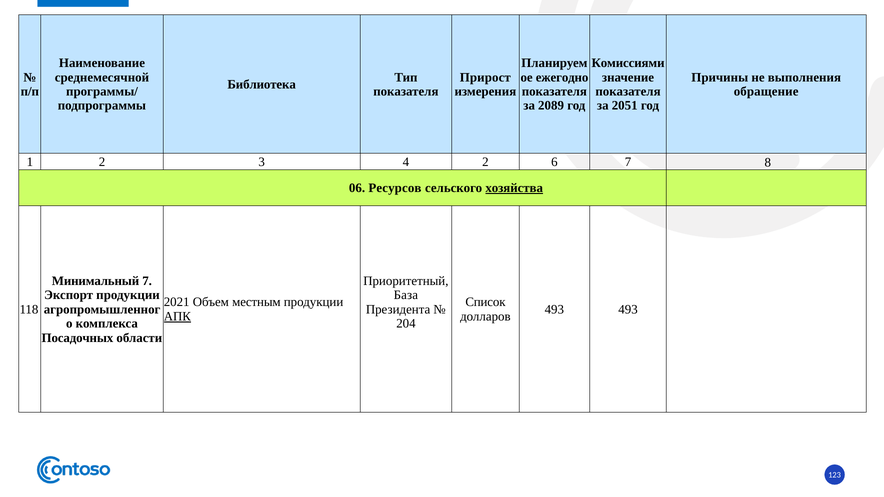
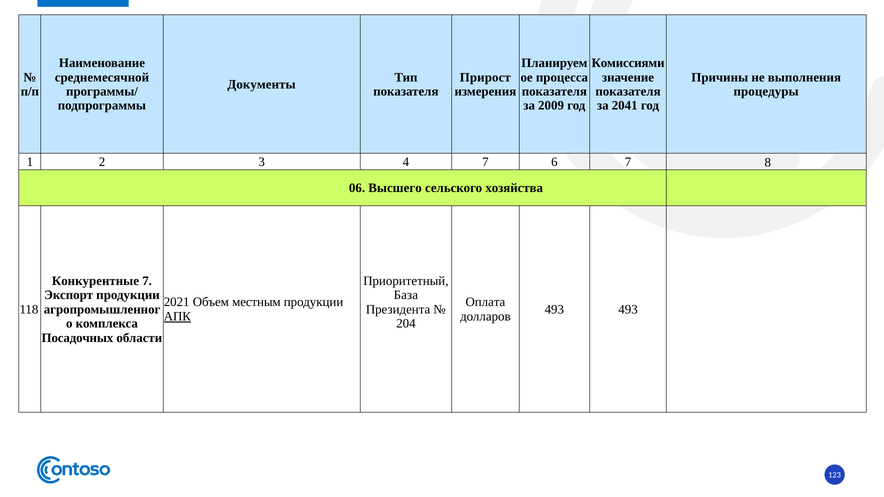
ежегодно: ежегодно -> процесса (562, 77)
Библиотека: Библиотека -> Документы (262, 84)
обращение: обращение -> процедуры (766, 92)
2089: 2089 -> 2009 (551, 106)
2051: 2051 -> 2041 (625, 106)
4 2: 2 -> 7 (485, 162)
Ресурсов: Ресурсов -> Высшего (395, 188)
хозяйства underline: present -> none (514, 188)
Минимальный: Минимальный -> Конкурентные (95, 281)
Список: Список -> Оплата (485, 302)
